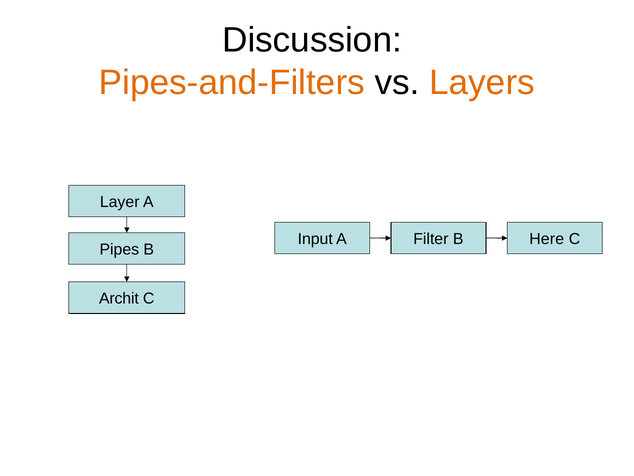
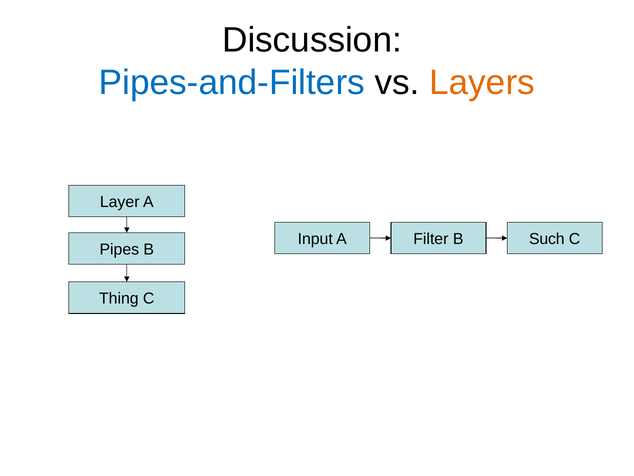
Pipes-and-Filters colour: orange -> blue (232, 82)
Here: Here -> Such (547, 239)
Archit: Archit -> Thing (119, 298)
